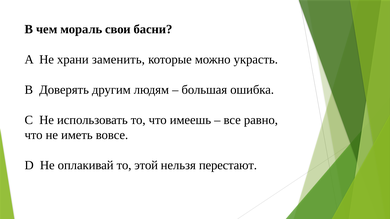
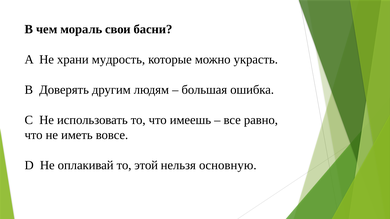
заменить: заменить -> мудрость (118, 60)
перестают: перестают -> основную (228, 165)
